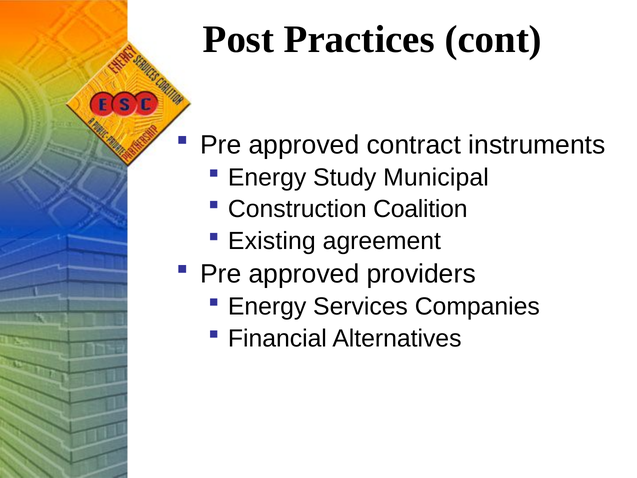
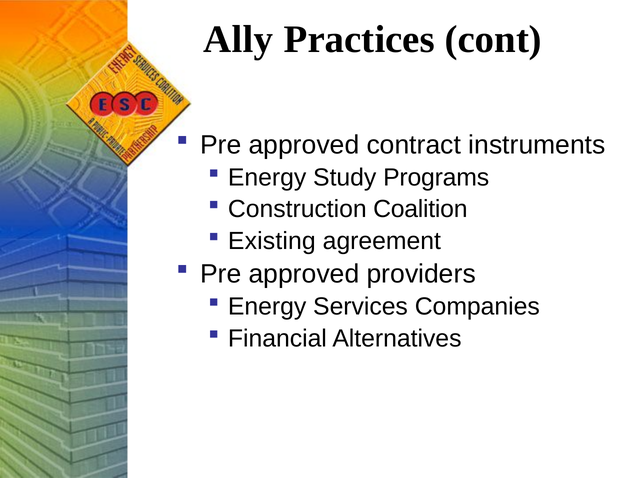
Post: Post -> Ally (238, 39)
Municipal: Municipal -> Programs (436, 177)
